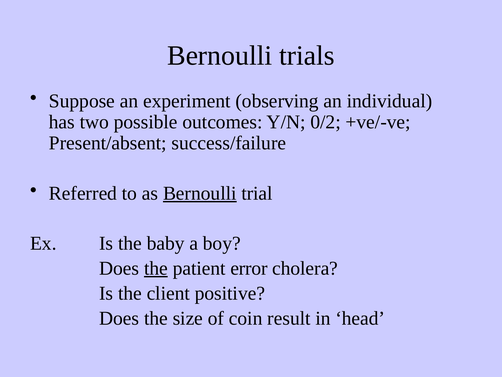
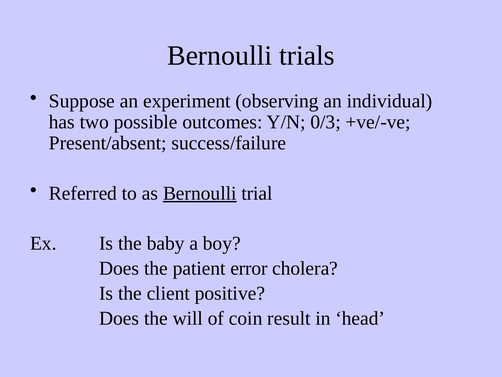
0/2: 0/2 -> 0/3 (326, 122)
the underline: present -> none (156, 268)
size: size -> will (188, 318)
